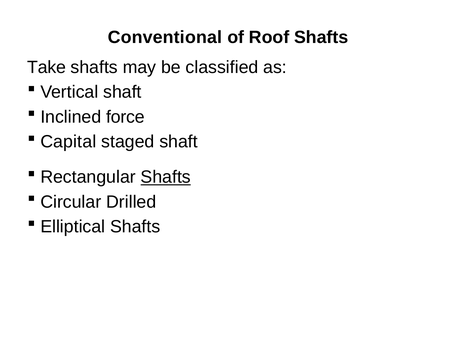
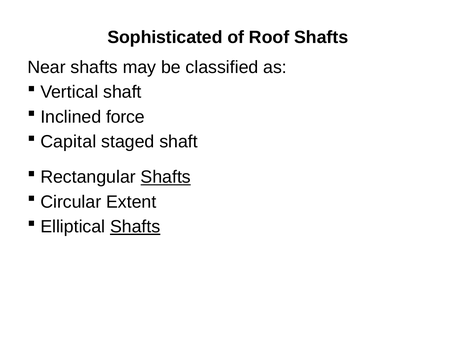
Conventional: Conventional -> Sophisticated (165, 37)
Take: Take -> Near (47, 67)
Drilled: Drilled -> Extent (131, 202)
Shafts underline: none -> present (135, 227)
